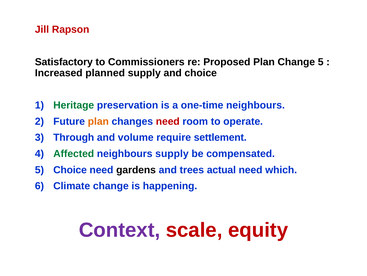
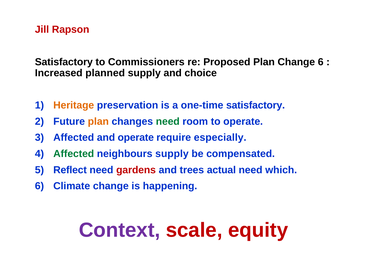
Change 5: 5 -> 6 (321, 62)
Heritage colour: green -> orange (74, 105)
one-time neighbours: neighbours -> satisfactory (256, 105)
need colour: red -> green (168, 121)
Through: Through -> Affected (74, 137)
and volume: volume -> operate (136, 137)
settlement: settlement -> especially (220, 137)
Choice: Choice -> Reflect (70, 169)
gardens colour: black -> red (136, 169)
